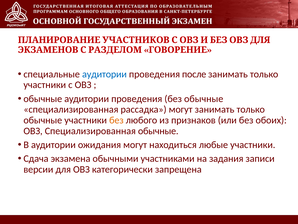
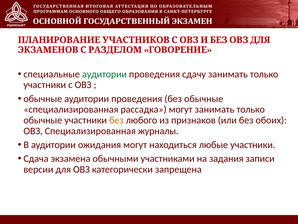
аудитории colour: blue -> green (104, 74)
после: после -> сдачу (194, 74)
Специализированная обычные: обычные -> журналы (158, 131)
